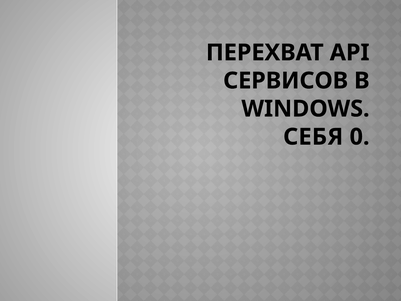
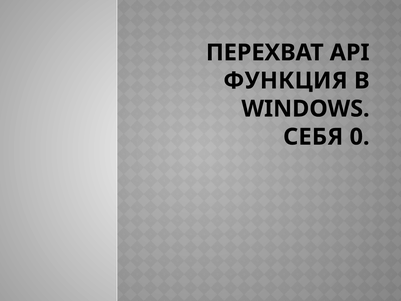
СЕРВИСОВ: СЕРВИСОВ -> ФУНКЦИЯ (285, 81)
